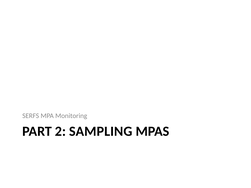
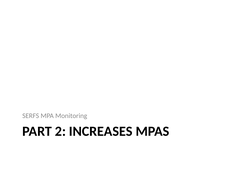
SAMPLING: SAMPLING -> INCREASES (101, 132)
